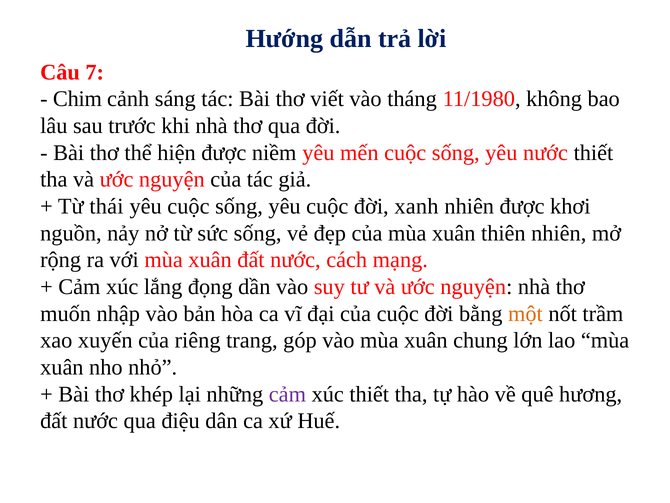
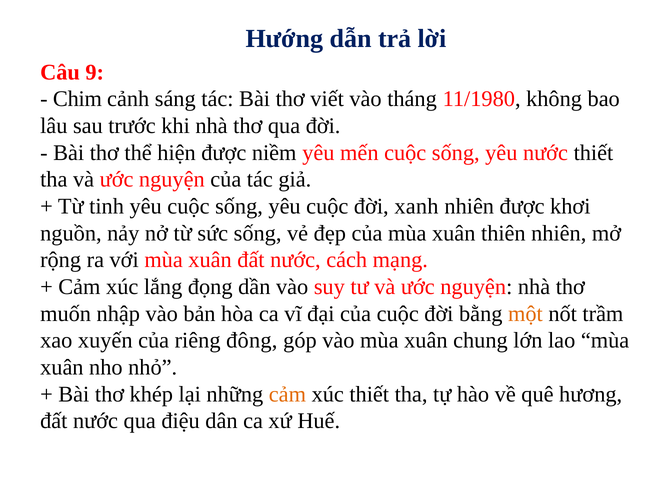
7: 7 -> 9 (95, 72)
thái: thái -> tinh (107, 206)
trang: trang -> đông (252, 340)
cảm colour: purple -> orange (287, 394)
